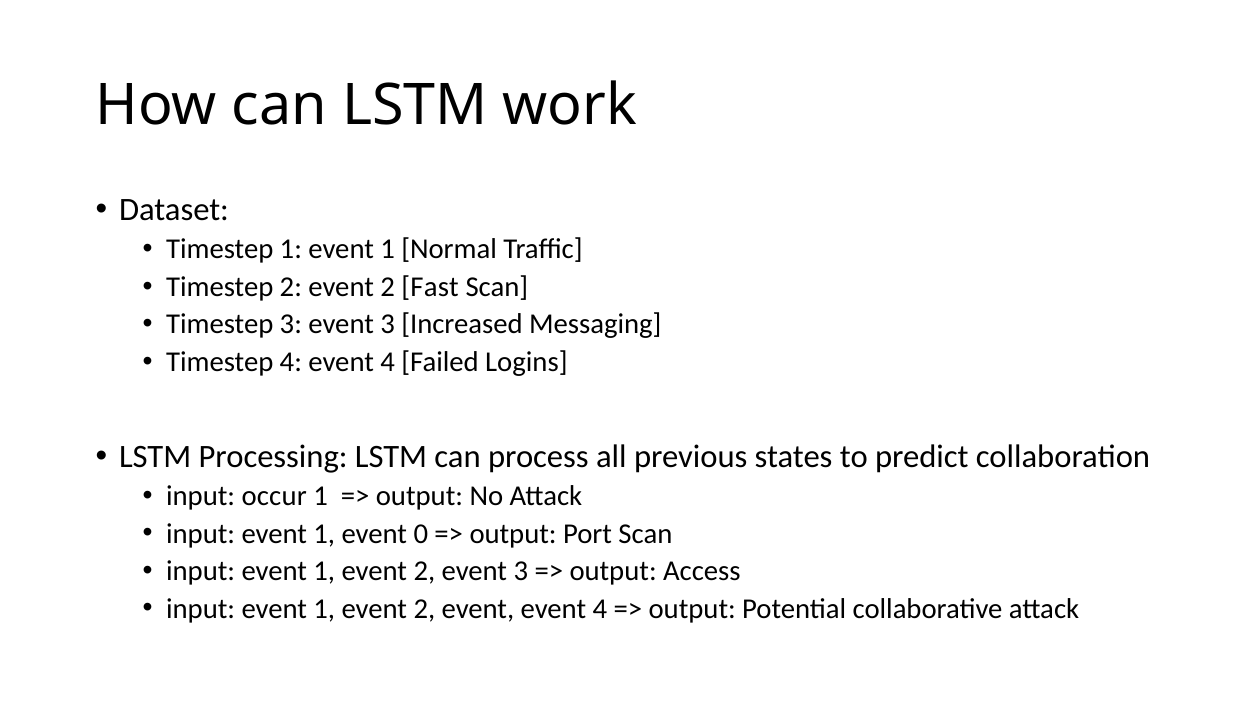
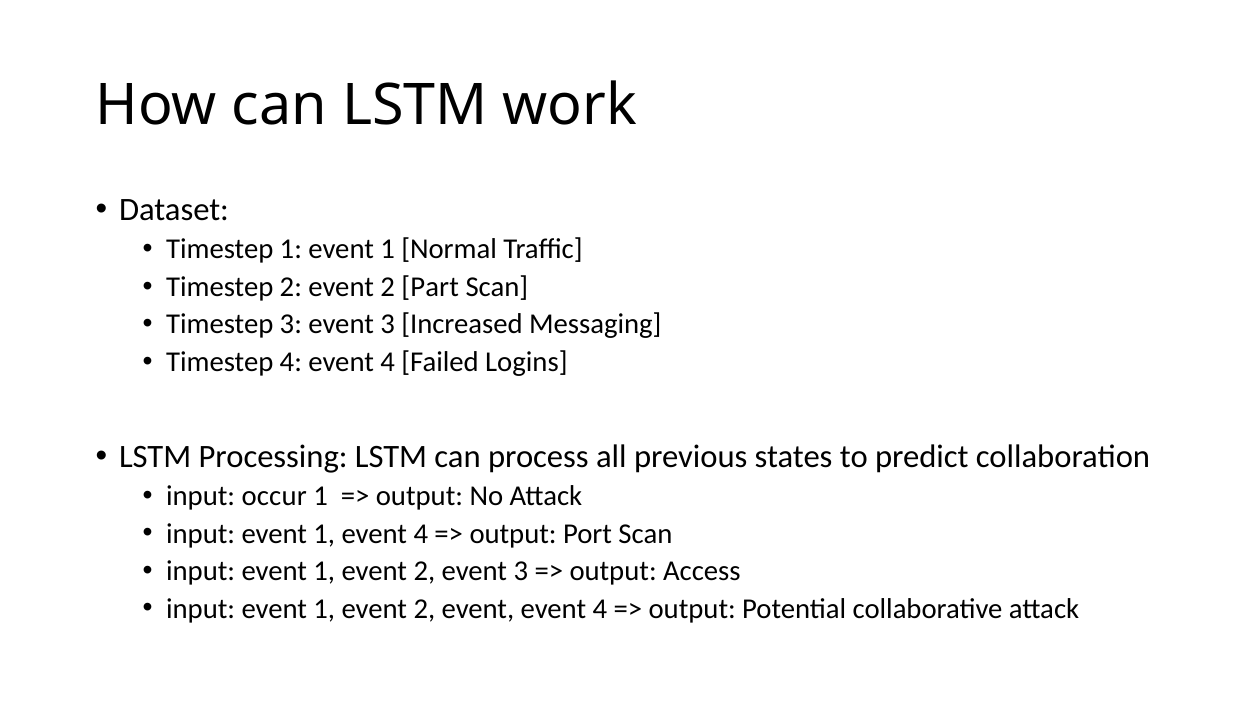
Fast: Fast -> Part (430, 287)
1 event 0: 0 -> 4 (421, 534)
